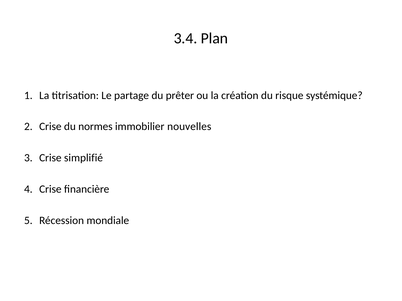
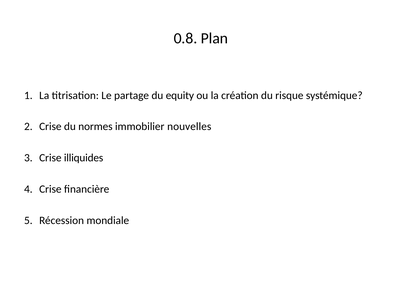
3.4: 3.4 -> 0.8 (186, 38)
prêter: prêter -> equity (180, 96)
simplifié: simplifié -> illiquides (84, 158)
